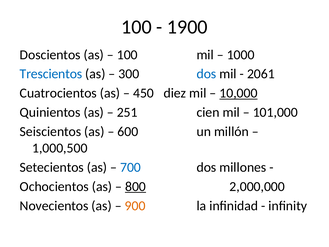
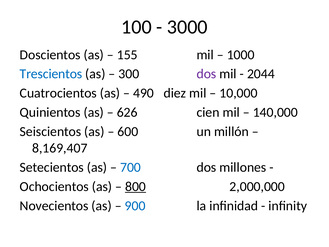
1900: 1900 -> 3000 (187, 27)
100: 100 -> 155 (127, 55)
dos colour: blue -> purple (206, 74)
2061: 2061 -> 2044 (261, 74)
450: 450 -> 490 (144, 93)
10,000 underline: present -> none (238, 93)
251: 251 -> 626 (127, 112)
101,000: 101,000 -> 140,000 (275, 112)
1,000,500: 1,000,500 -> 8,169,407 (60, 148)
900 colour: orange -> blue (135, 206)
